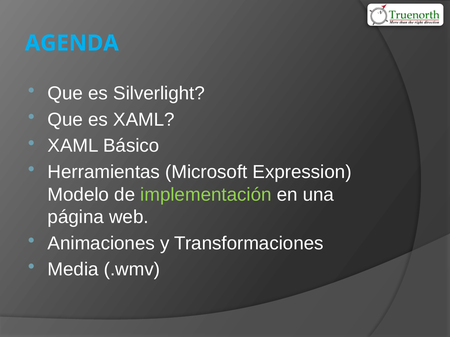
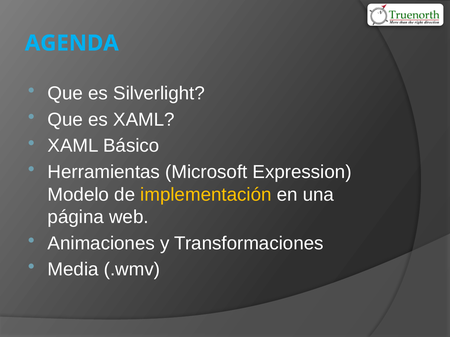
implementación colour: light green -> yellow (206, 195)
